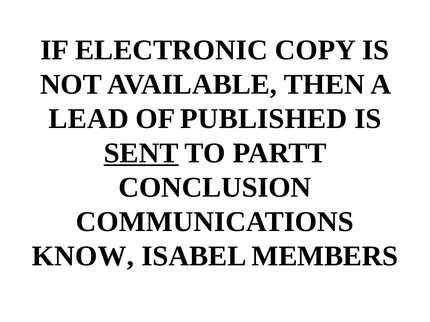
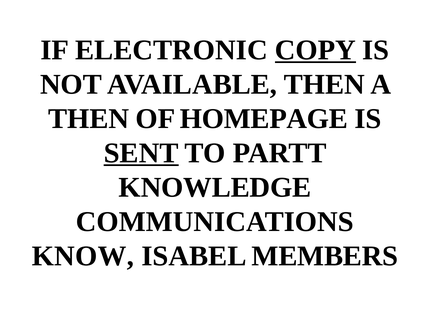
COPY underline: none -> present (315, 50)
LEAD: LEAD -> THEN (89, 119)
PUBLISHED: PUBLISHED -> HOMEPAGE (264, 119)
CONCLUSION: CONCLUSION -> KNOWLEDGE (215, 188)
